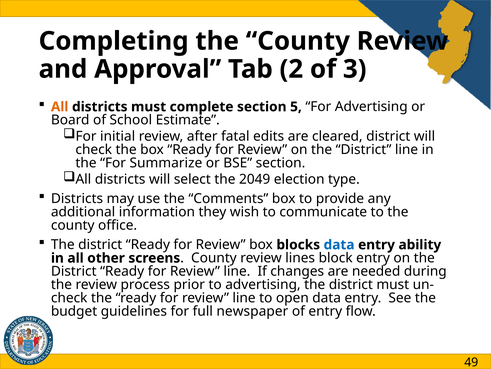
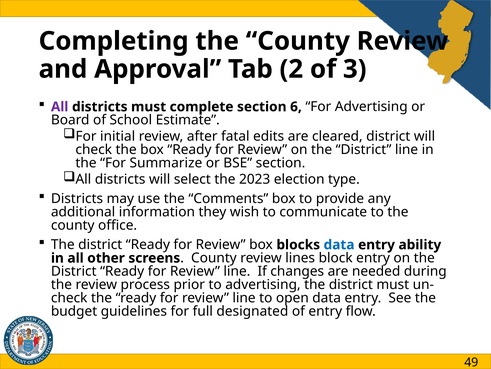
All colour: orange -> purple (60, 107)
5: 5 -> 6 (296, 107)
2049: 2049 -> 2023 (255, 179)
newspaper: newspaper -> designated (252, 311)
